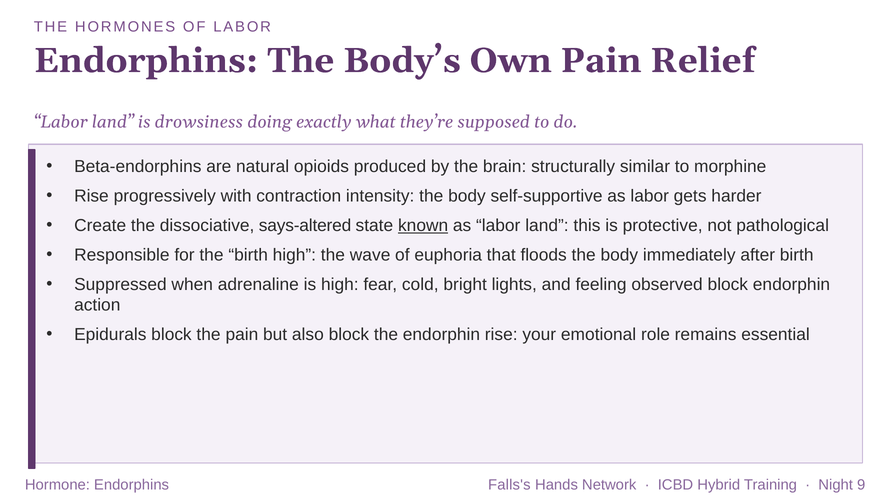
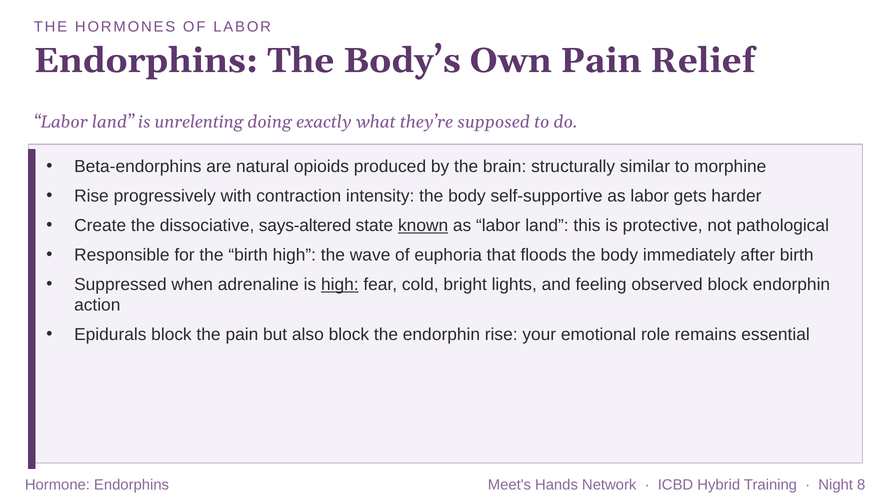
drowsiness: drowsiness -> unrelenting (199, 122)
high underline: none -> present (340, 285)
Falls's: Falls's -> Meet's (509, 485)
9: 9 -> 8 (861, 485)
